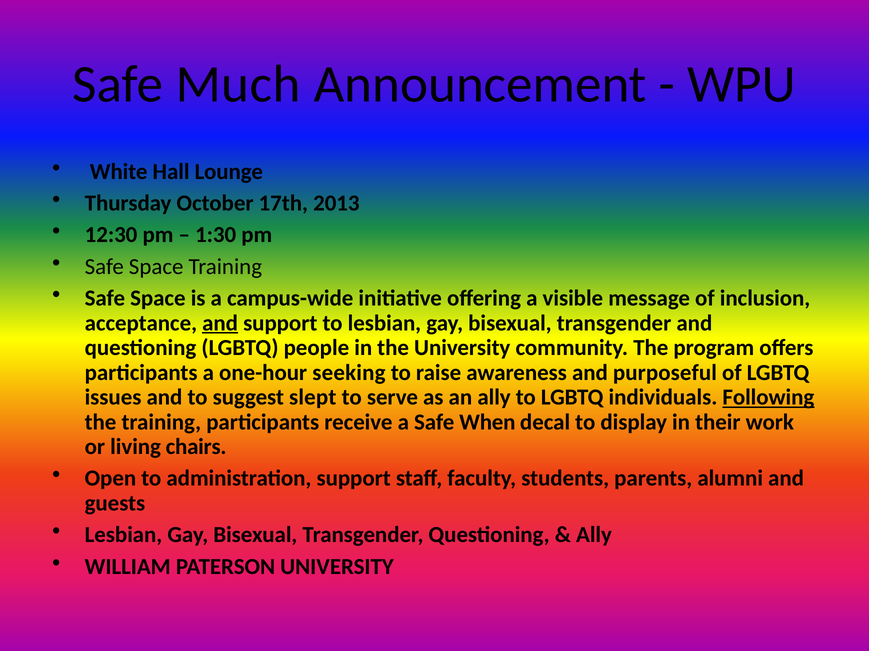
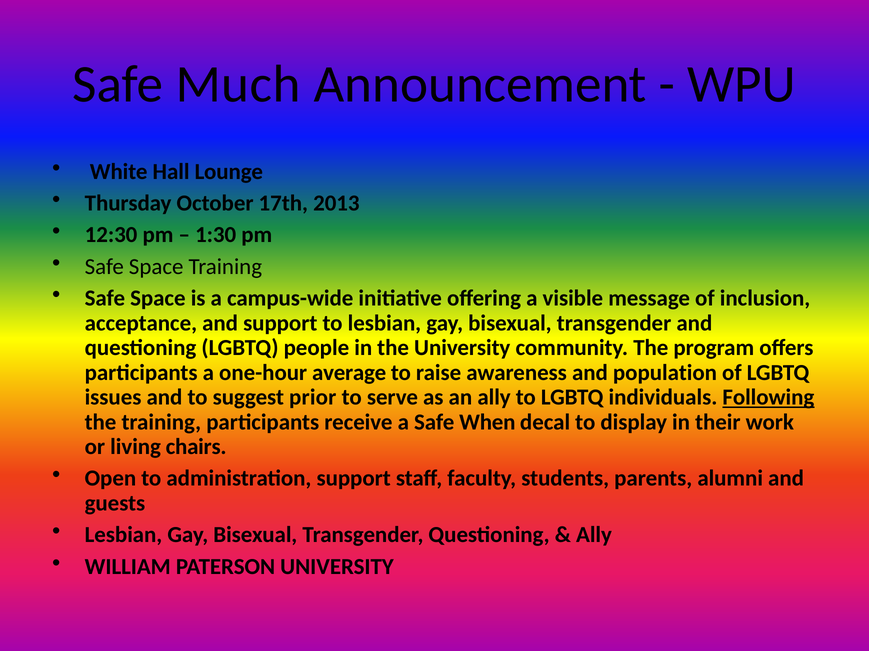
and underline: present -> none (220, 323)
seeking: seeking -> average (349, 373)
purposeful: purposeful -> population (665, 373)
slept: slept -> prior (313, 398)
